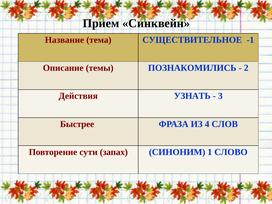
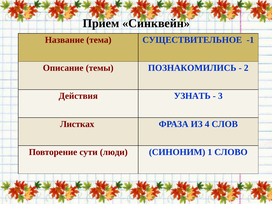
Быстрее: Быстрее -> Листках (77, 124)
запах: запах -> люди (114, 152)
